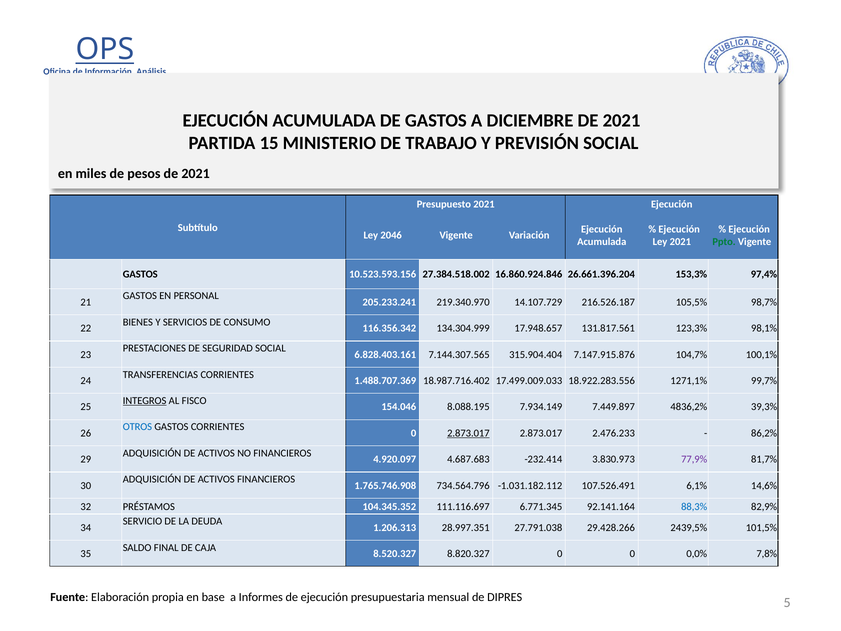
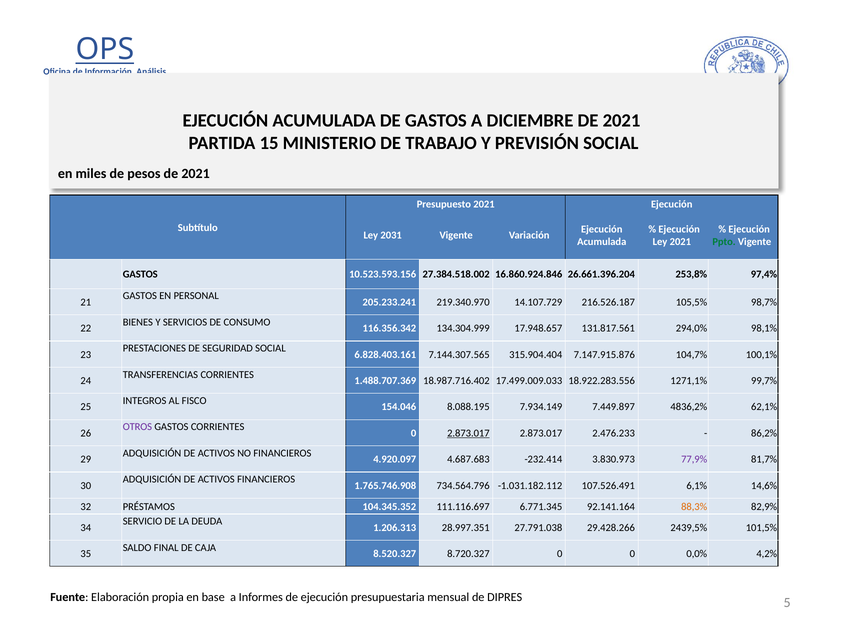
2046: 2046 -> 2031 (391, 235)
153,3%: 153,3% -> 253,8% (691, 274)
123,3%: 123,3% -> 294,0% (691, 328)
INTEGROS underline: present -> none (145, 401)
39,3%: 39,3% -> 62,1% (764, 407)
OTROS colour: blue -> purple (137, 427)
88,3% colour: blue -> orange (694, 506)
8.820.327: 8.820.327 -> 8.720.327 (468, 554)
7,8%: 7,8% -> 4,2% (767, 554)
